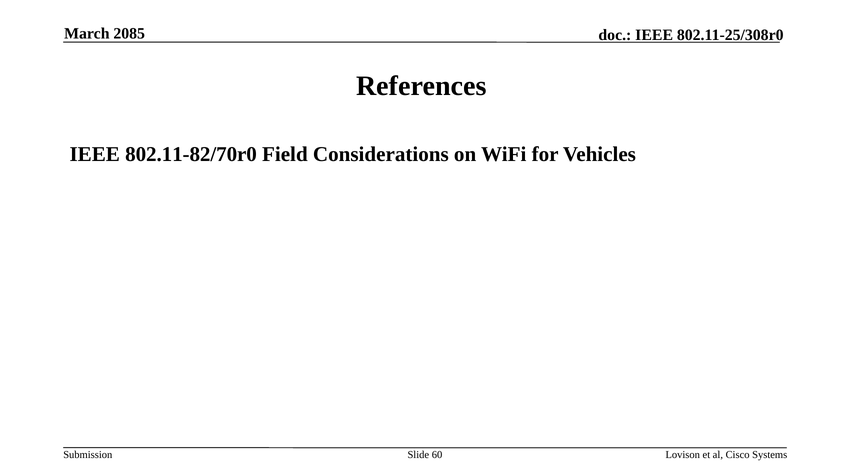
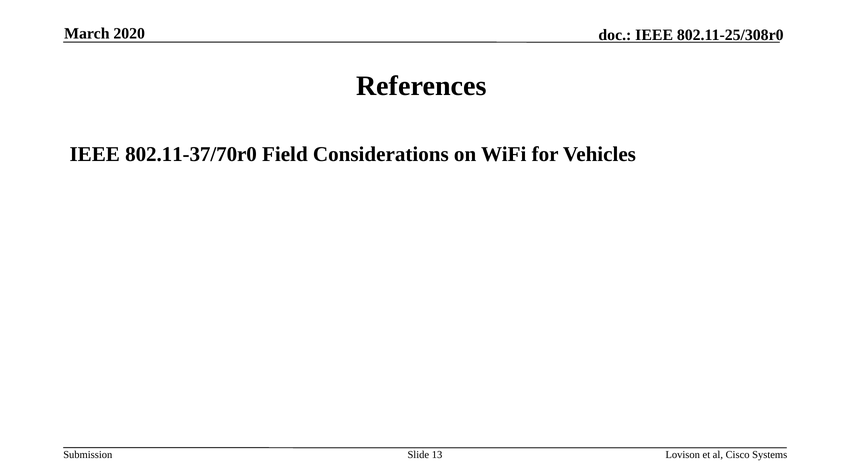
2085: 2085 -> 2020 (129, 34)
802.11-82/70r0: 802.11-82/70r0 -> 802.11-37/70r0 (191, 154)
60: 60 -> 13 (437, 455)
